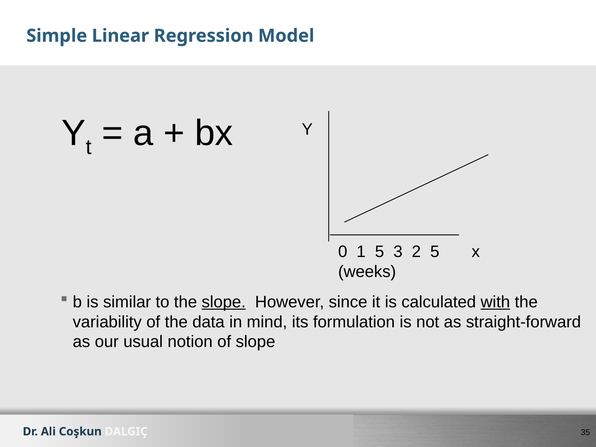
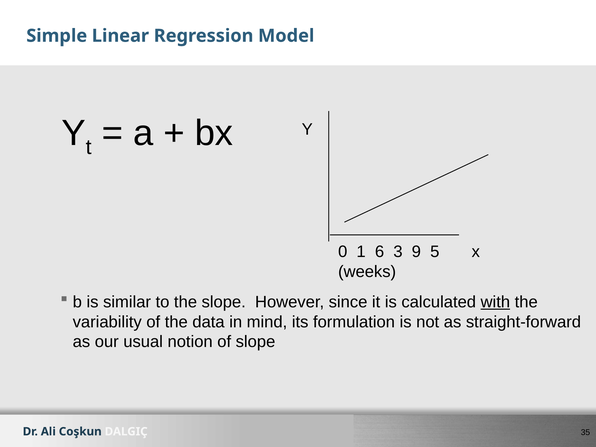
1 5: 5 -> 6 (380, 252)
2: 2 -> 9 (416, 252)
slope underline: present -> none (224, 302)
